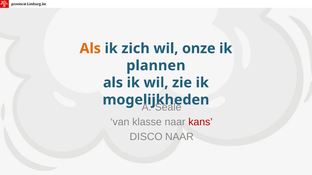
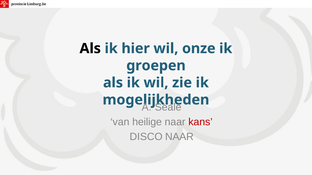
Als colour: orange -> black (90, 49)
zich: zich -> hier (136, 49)
plannen: plannen -> groepen (156, 66)
klasse: klasse -> heilige (147, 122)
